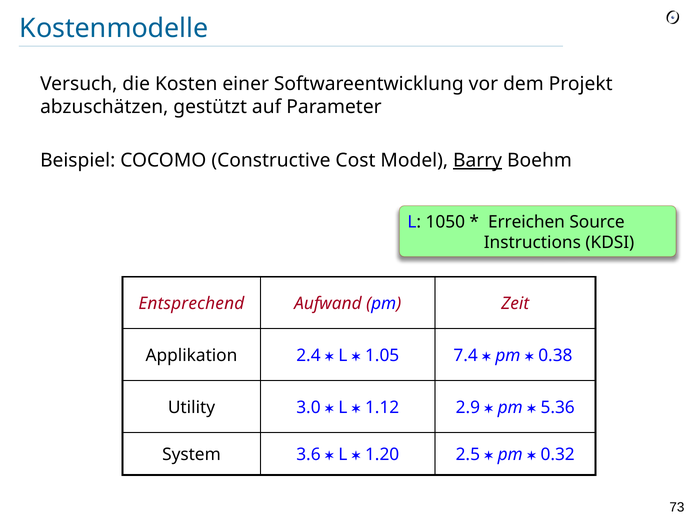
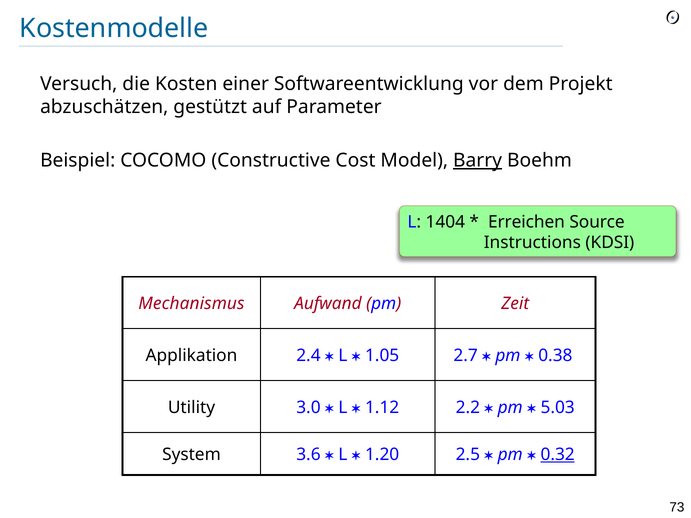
1050: 1050 -> 1404 (445, 222)
Entsprechend: Entsprechend -> Mechanismus (191, 304)
7.4: 7.4 -> 2.7 (466, 356)
2.9: 2.9 -> 2.2 (468, 408)
5.36: 5.36 -> 5.03 (558, 408)
0.32 underline: none -> present (558, 455)
